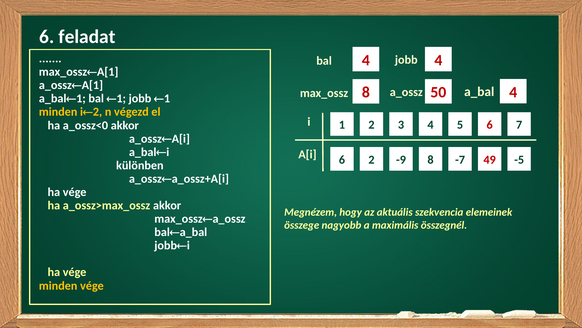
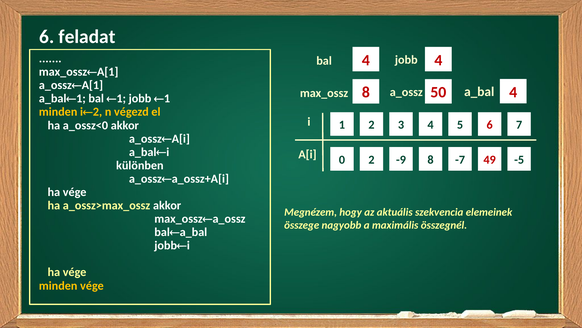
A[i 6: 6 -> 0 (342, 159)
